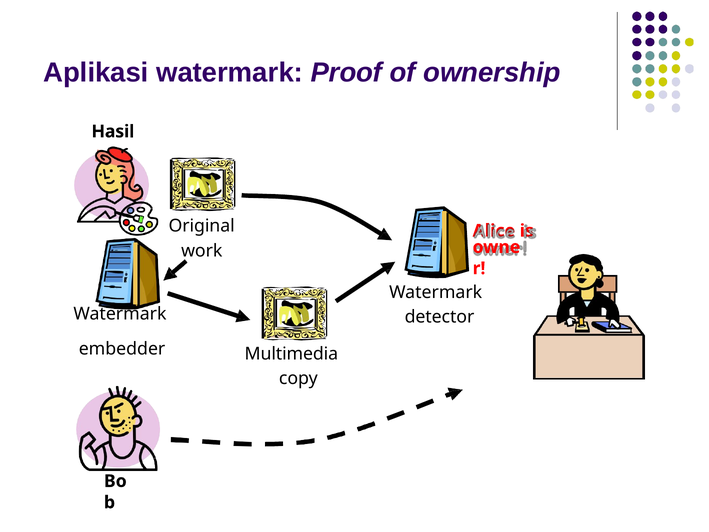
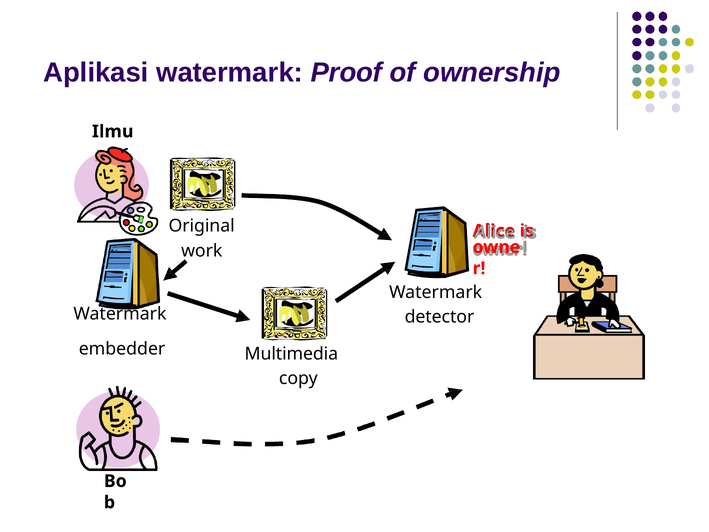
Hasil: Hasil -> Ilmu (113, 131)
